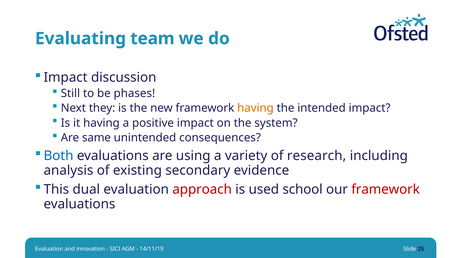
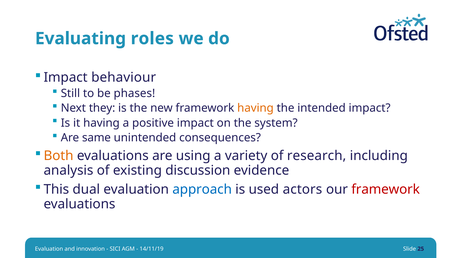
team: team -> roles (152, 39)
discussion: discussion -> behaviour (124, 78)
Both colour: blue -> orange (59, 156)
secondary: secondary -> discussion (198, 170)
approach colour: red -> blue (202, 190)
school: school -> actors (302, 190)
